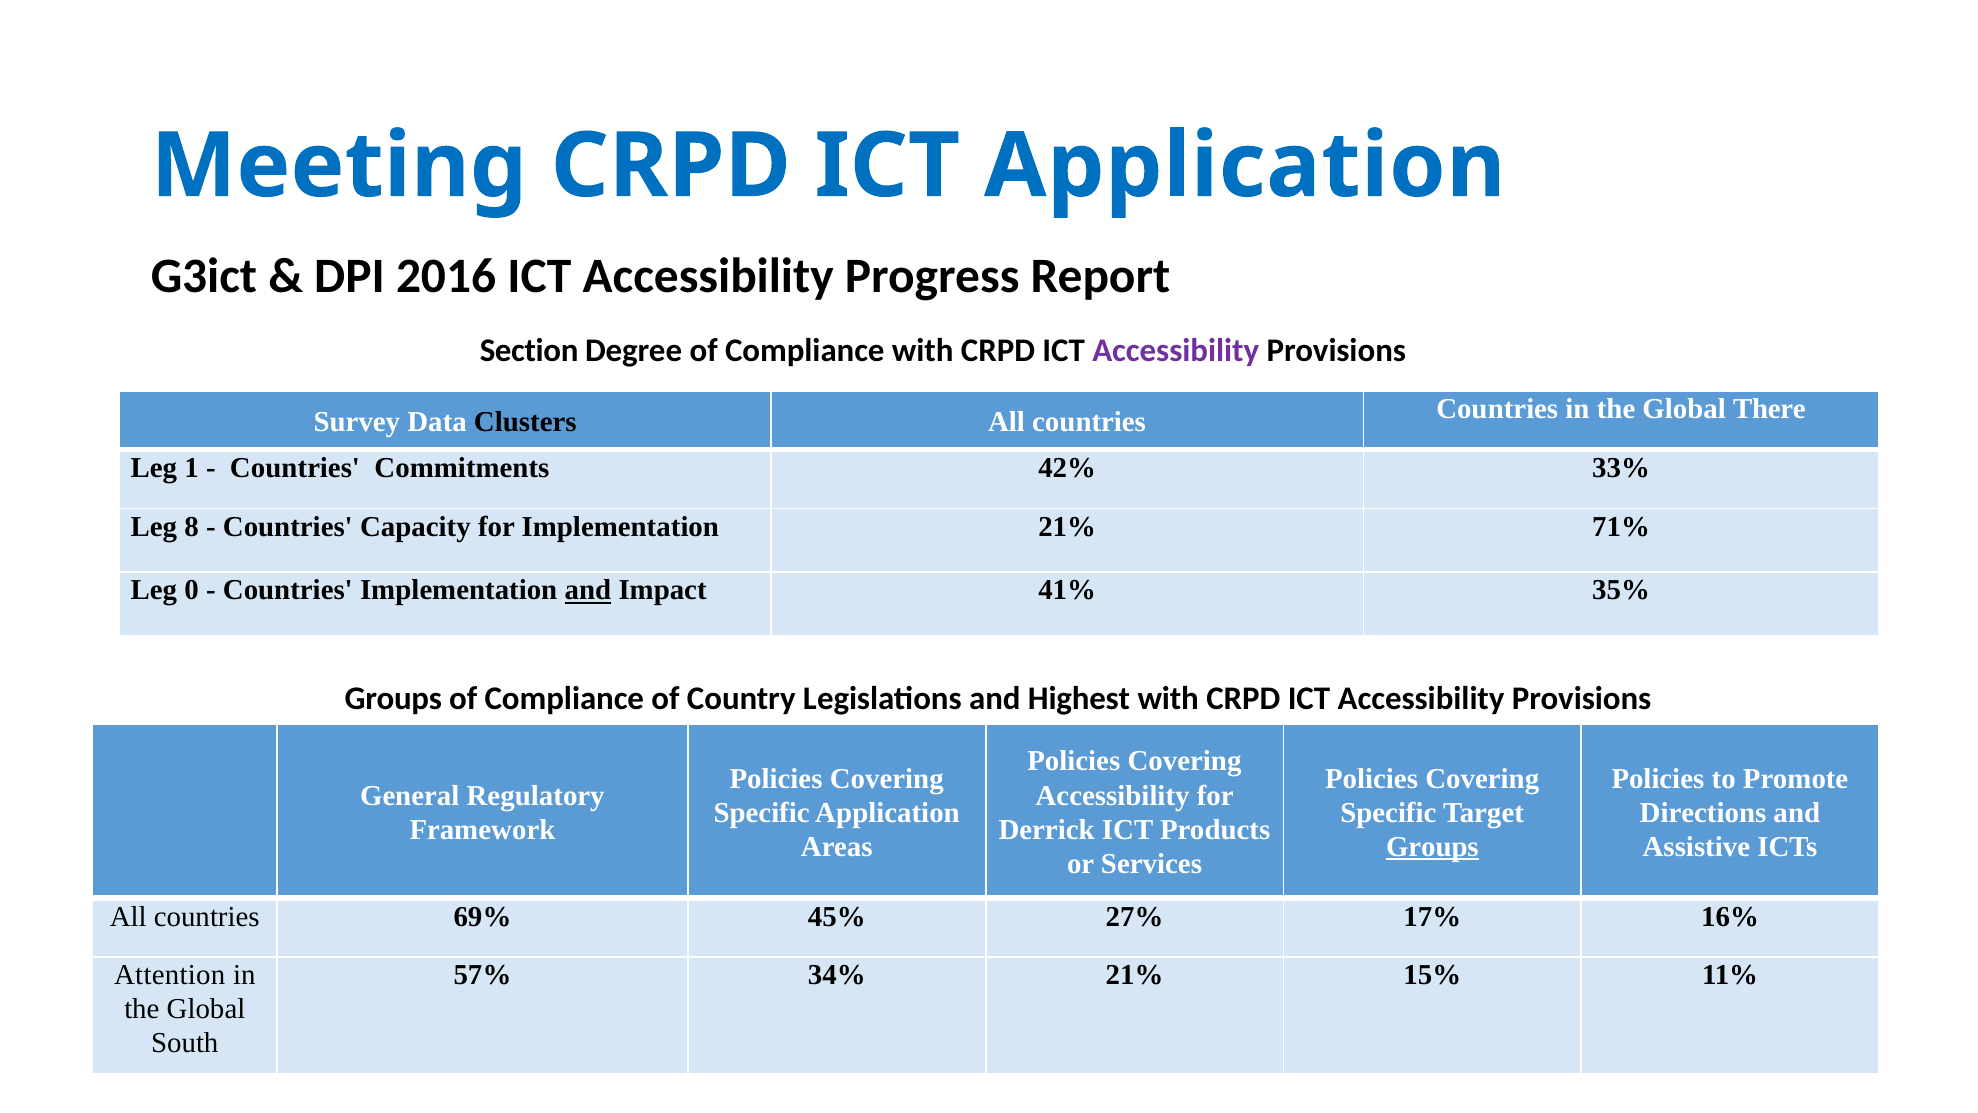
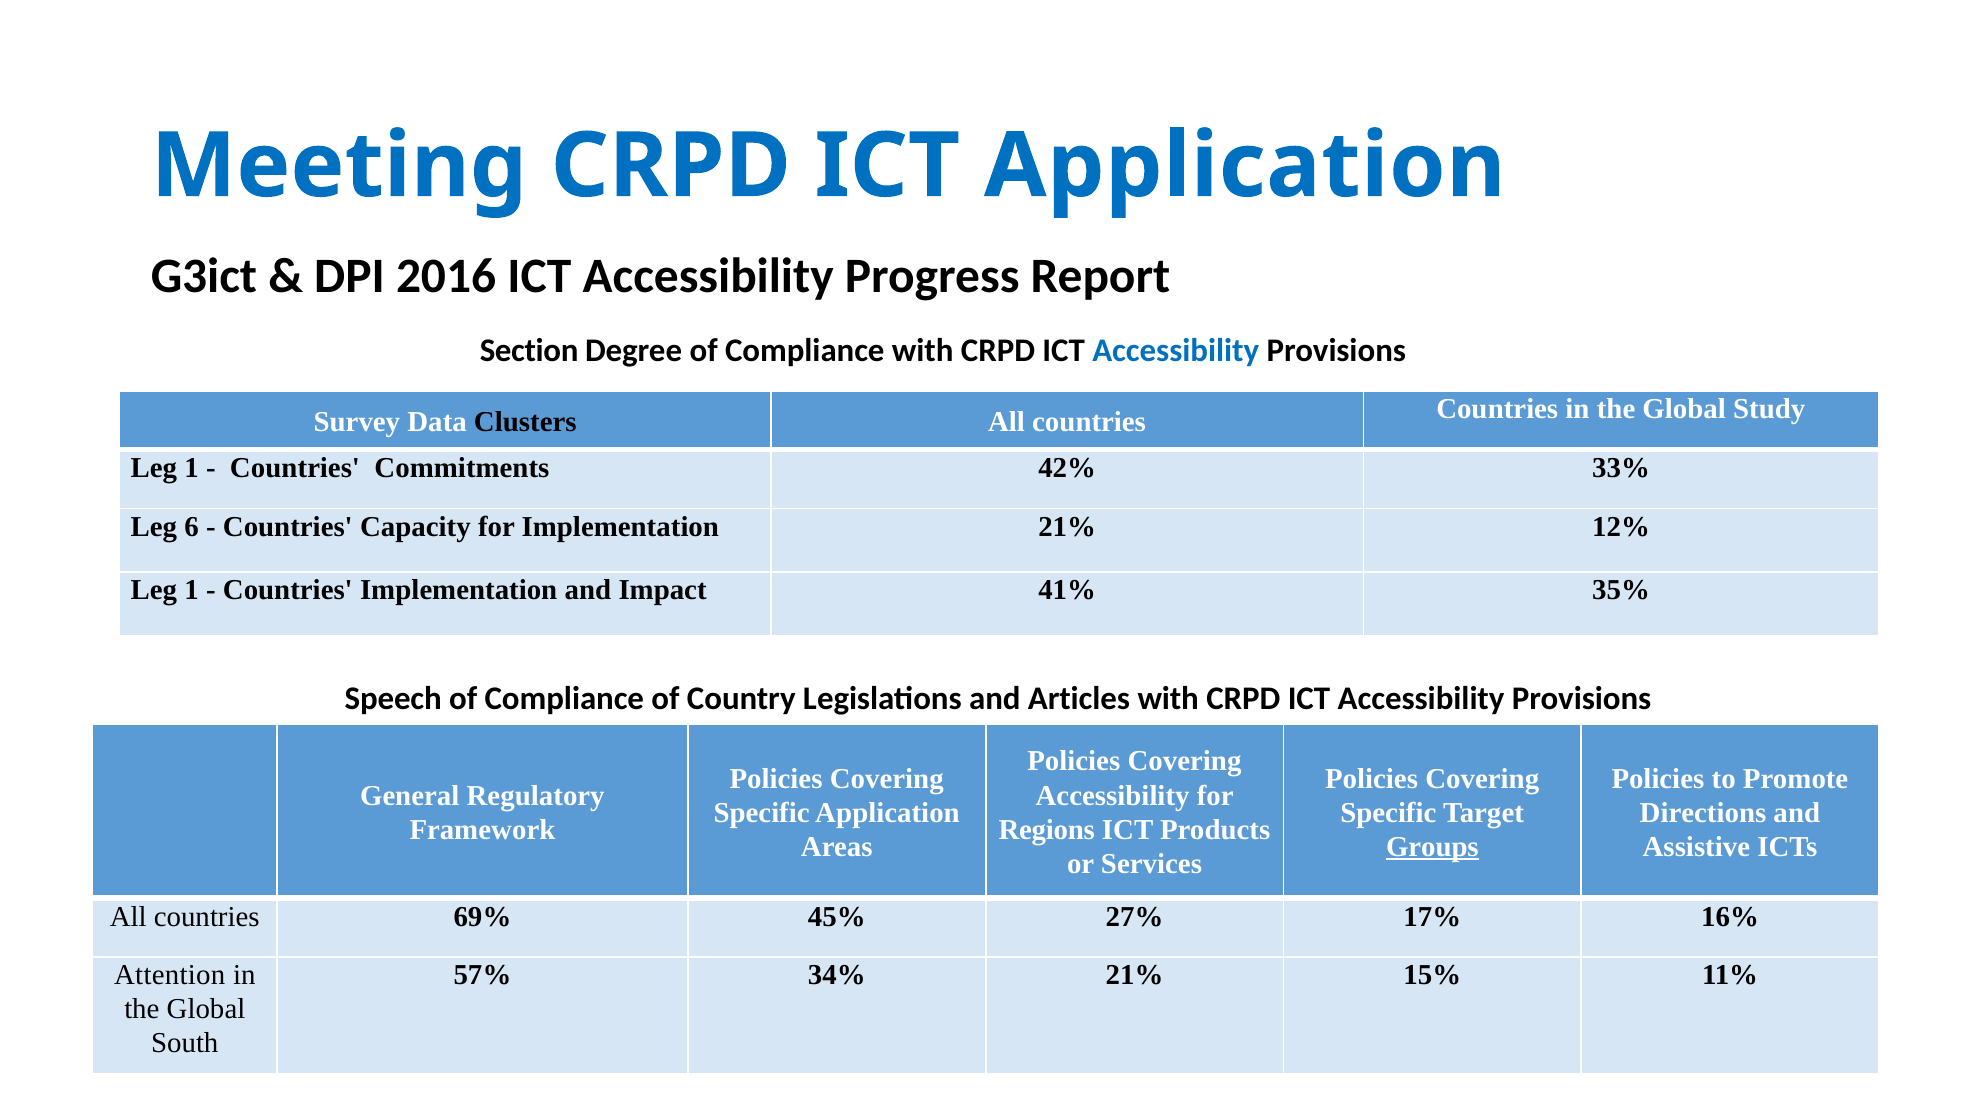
Accessibility colour: purple -> blue (1176, 351)
There: There -> Study (1769, 409)
8: 8 -> 6 (192, 527)
71%: 71% -> 12% (1621, 527)
0: 0 -> 1 (192, 590)
and underline: present -> none (588, 590)
Groups: Groups -> Speech (393, 698)
Highest: Highest -> Articles (1079, 698)
Derrick: Derrick -> Regions (1047, 829)
